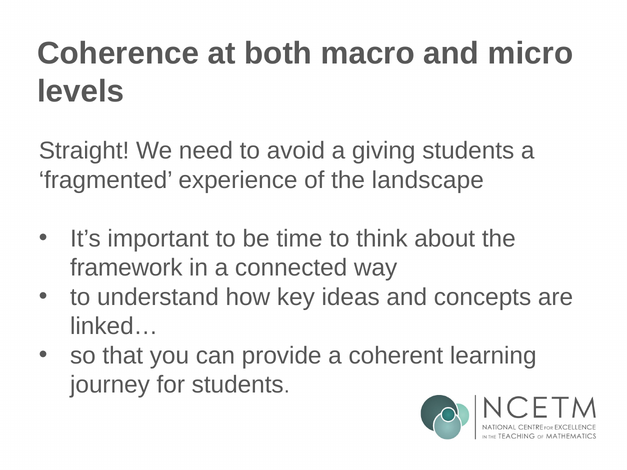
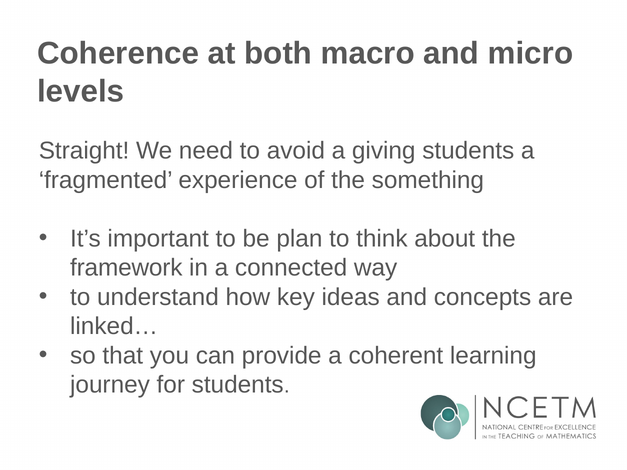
landscape: landscape -> something (428, 180)
time: time -> plan (299, 239)
